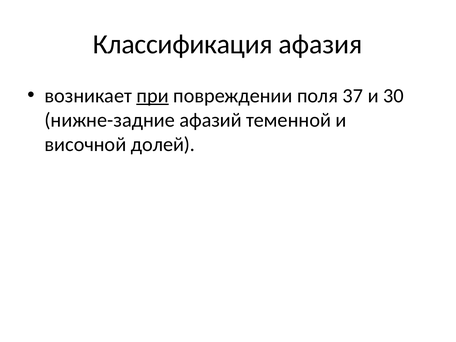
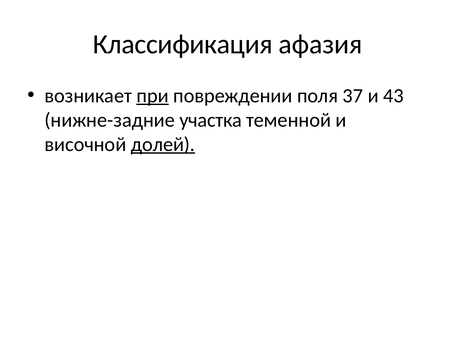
30: 30 -> 43 (393, 96)
афазий: афазий -> участка (211, 120)
долей underline: none -> present (163, 144)
